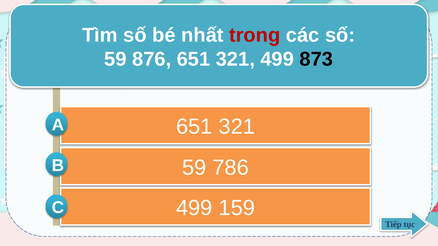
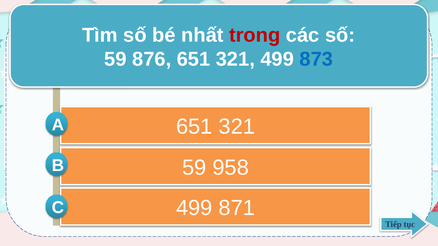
873 colour: black -> blue (316, 59)
786: 786 -> 958 (231, 168)
159: 159 -> 871 (237, 208)
